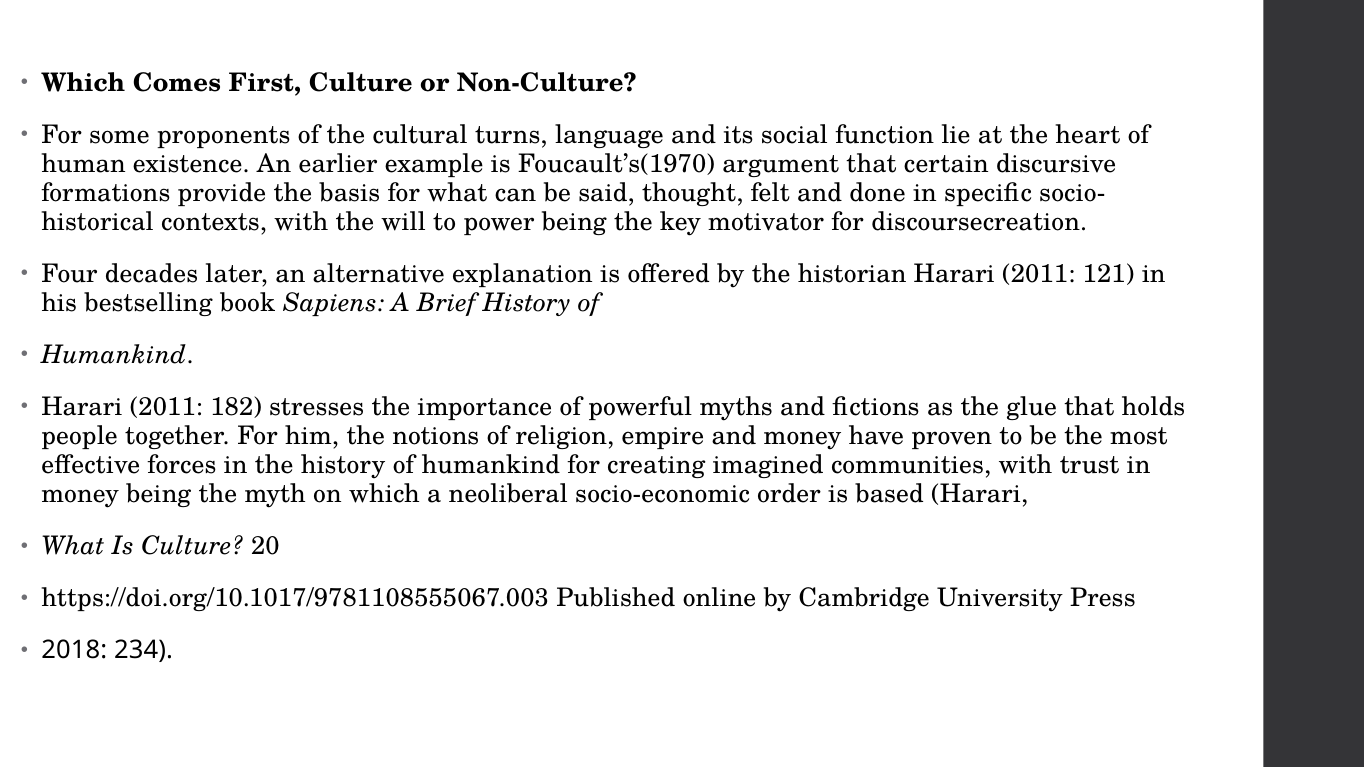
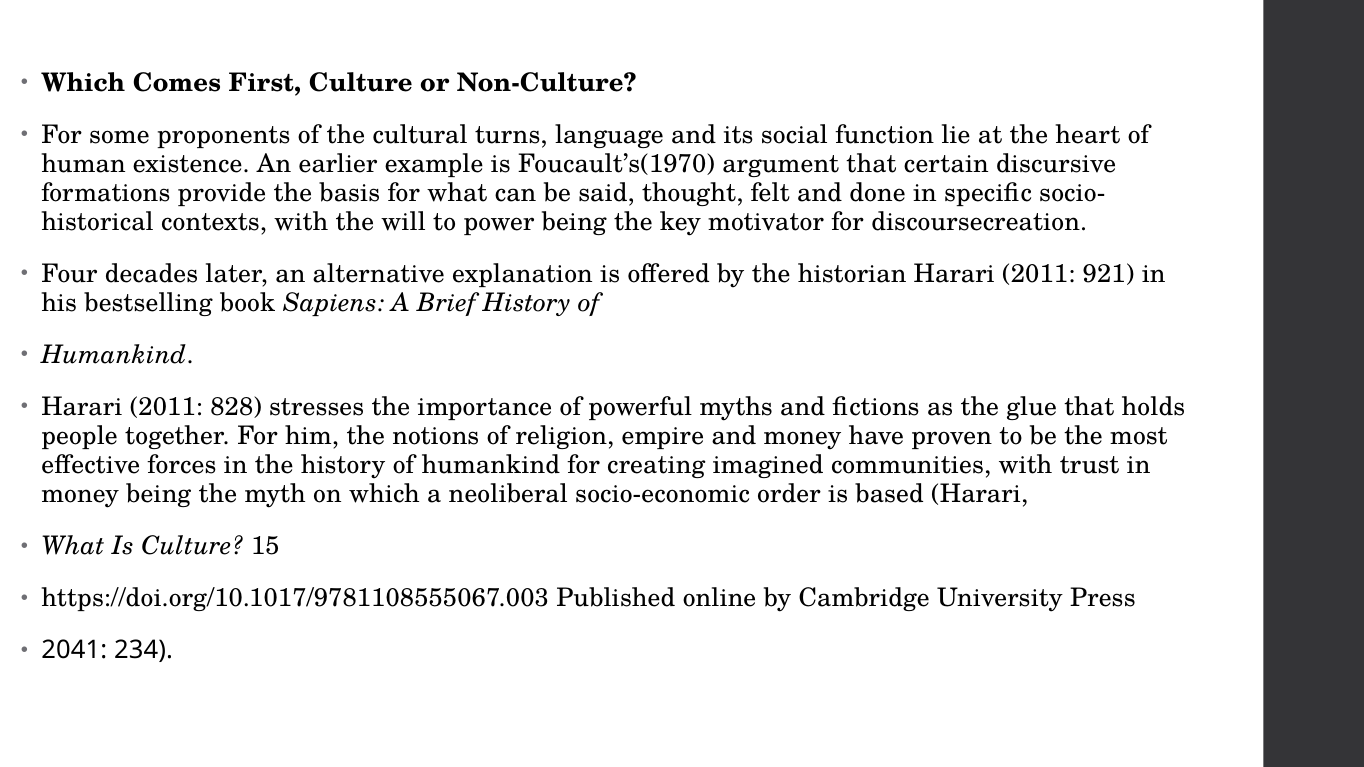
121: 121 -> 921 (1109, 274)
182: 182 -> 828 (236, 407)
20: 20 -> 15 (265, 546)
2018: 2018 -> 2041 (74, 650)
